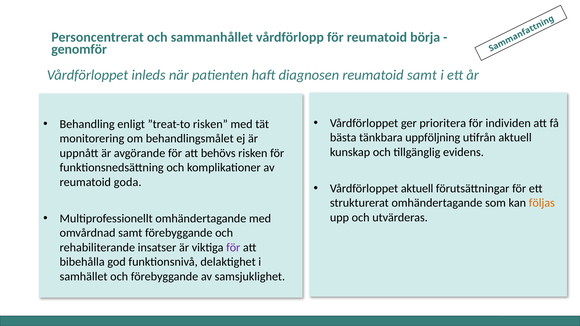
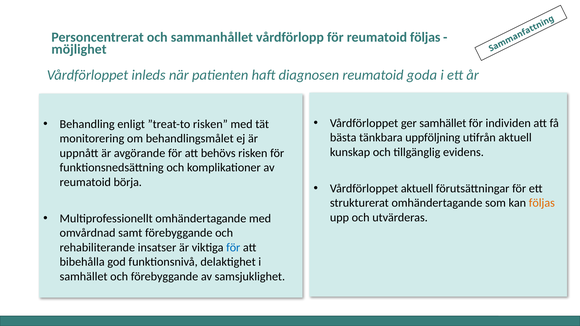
reumatoid börja: börja -> följas (425, 37)
genomför: genomför -> möjlighet (79, 49)
reumatoid samt: samt -> goda (422, 75)
ger prioritera: prioritera -> samhället (443, 123)
goda: goda -> börja (128, 182)
för colour: purple -> blue (233, 248)
